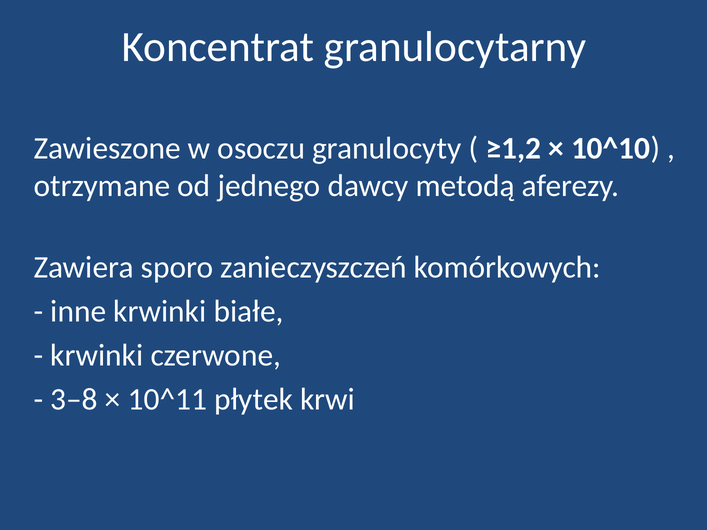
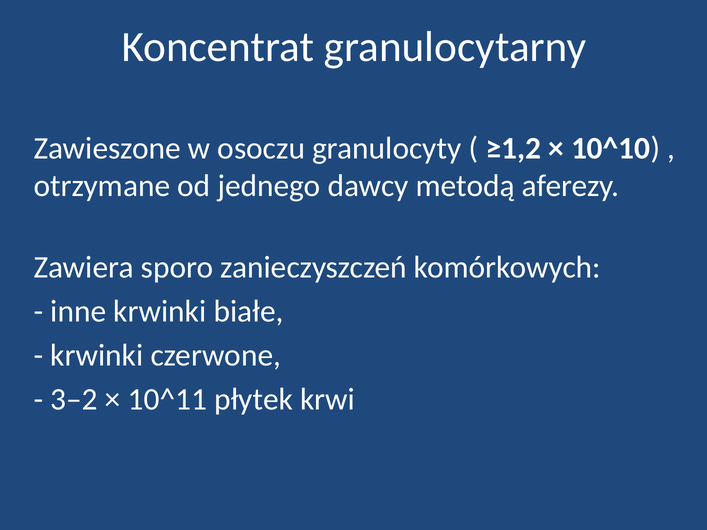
3–8: 3–8 -> 3–2 (74, 400)
